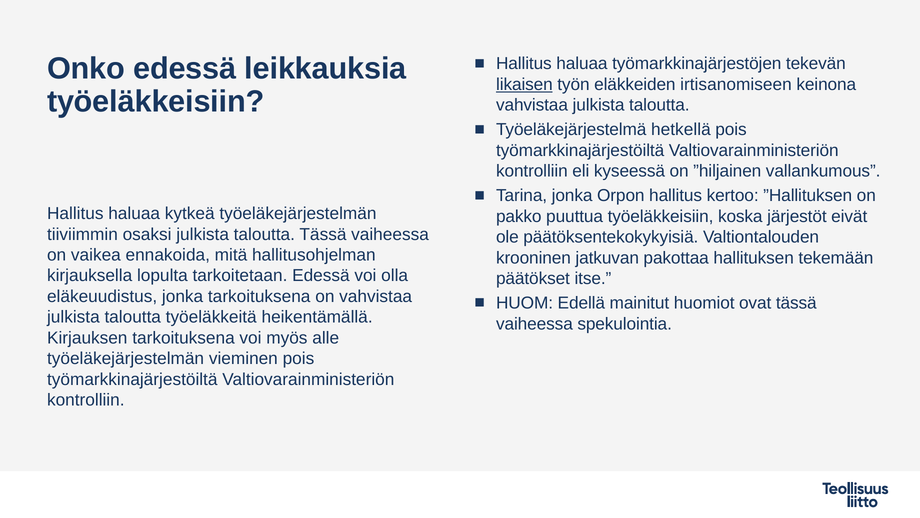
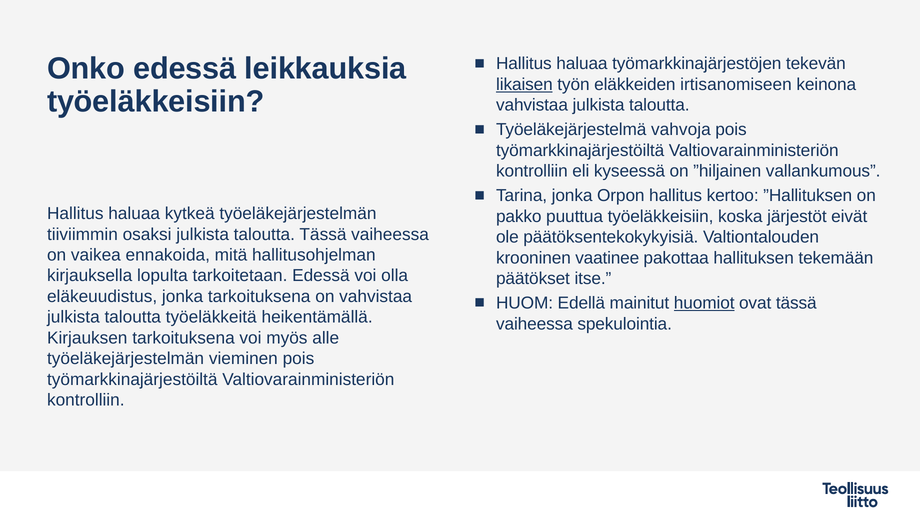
hetkellä: hetkellä -> vahvoja (681, 130)
jatkuvan: jatkuvan -> vaatinee (607, 258)
huomiot underline: none -> present (704, 303)
